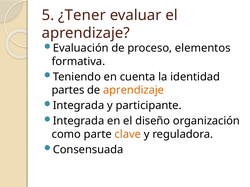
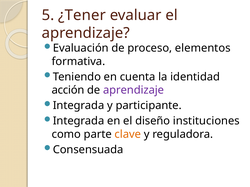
partes: partes -> acción (68, 90)
aprendizaje colour: orange -> purple (134, 90)
organización: organización -> instituciones (206, 121)
